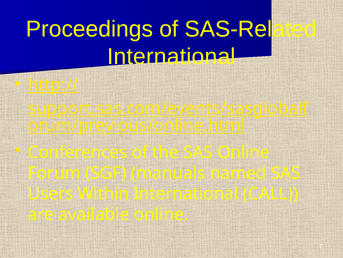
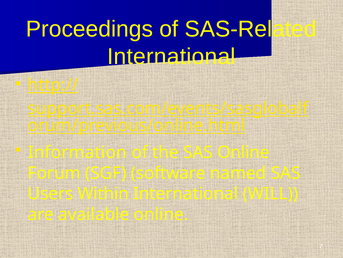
Conferences: Conferences -> Information (77, 152)
manuals: manuals -> software (168, 173)
CALL: CALL -> WILL (270, 193)
